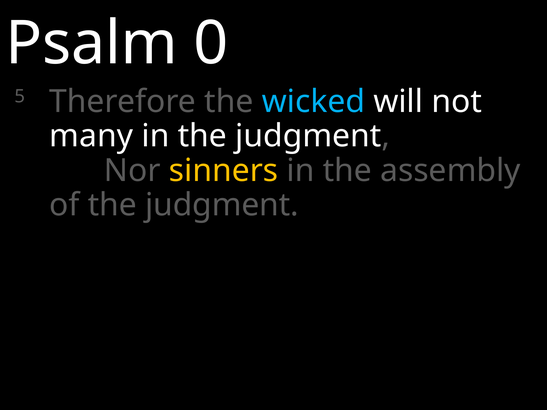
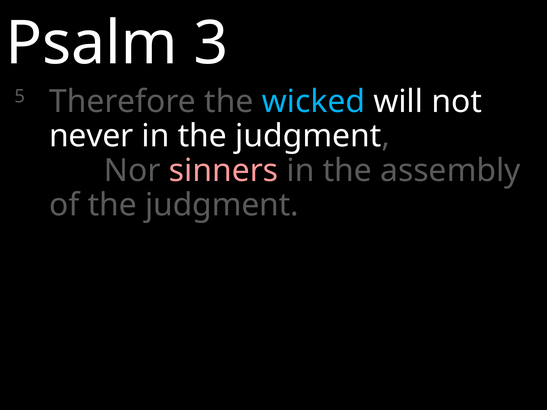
0: 0 -> 3 (211, 43)
many: many -> never (91, 136)
sinners colour: yellow -> pink (224, 171)
